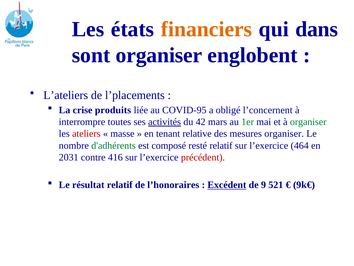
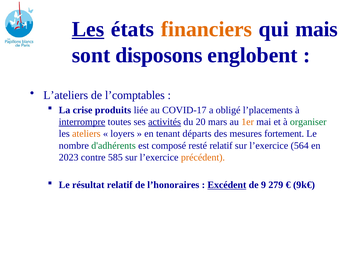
Les underline: none -> present (88, 29)
dans: dans -> mais (317, 29)
sont organiser: organiser -> disposons (159, 55)
l’placements: l’placements -> l’comptables (135, 95)
COVID-95: COVID-95 -> COVID-17 (184, 110)
l’concernent: l’concernent -> l’placements (268, 110)
interrompre underline: none -> present (82, 122)
42: 42 -> 20 (201, 122)
1er colour: green -> orange (248, 122)
ateliers colour: red -> orange (86, 133)
masse: masse -> loyers (122, 133)
relative: relative -> départs (197, 133)
mesures organiser: organiser -> fortement (284, 133)
464: 464 -> 564 (300, 145)
2031: 2031 -> 2023 (69, 157)
416: 416 -> 585 (115, 157)
précédent colour: red -> orange (203, 157)
521: 521 -> 279 (276, 185)
